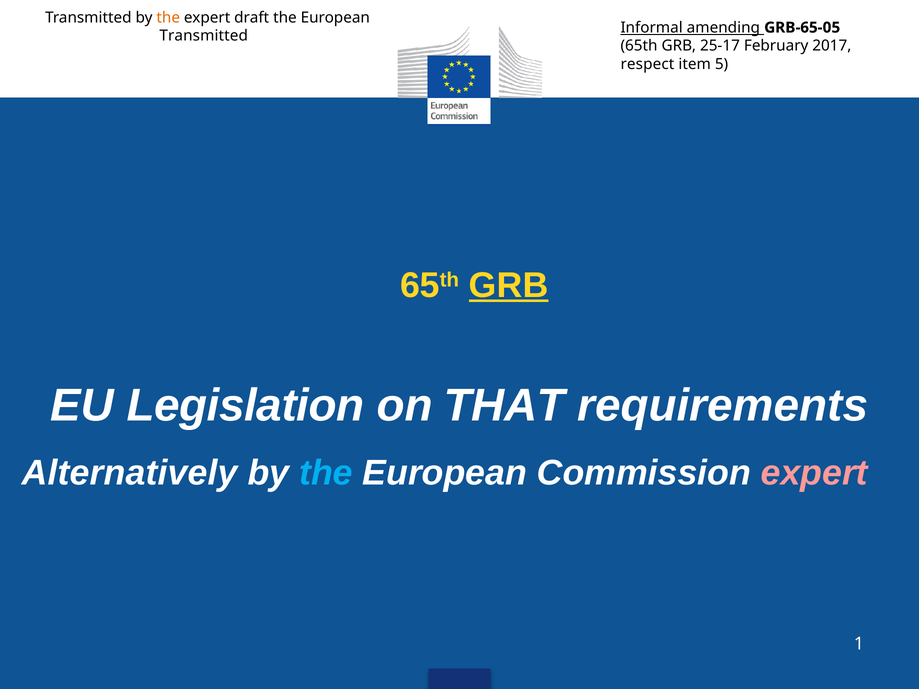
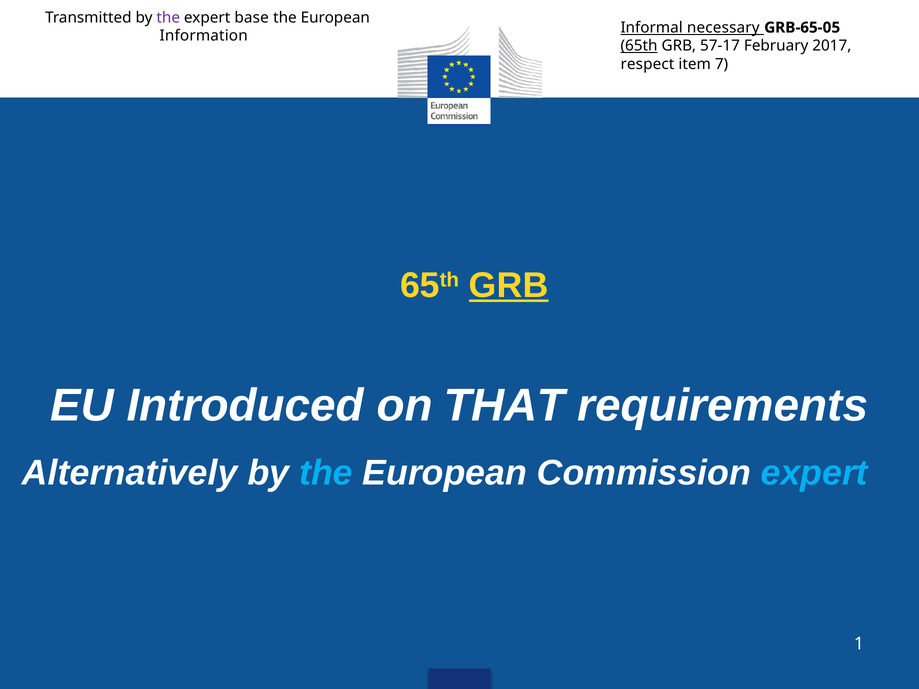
the colour: orange -> purple (168, 17)
draft: draft -> base (252, 17)
amending: amending -> necessary (723, 28)
Transmitted: Transmitted -> Information (204, 36)
65th underline: none -> present (639, 46)
25-17: 25-17 -> 57-17 (720, 46)
5: 5 -> 7 (722, 64)
Legislation: Legislation -> Introduced (245, 406)
expert colour: pink -> light blue (814, 473)
